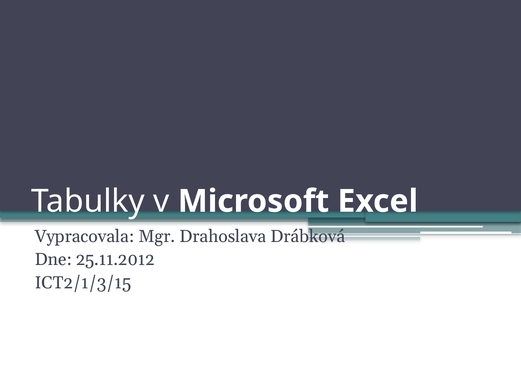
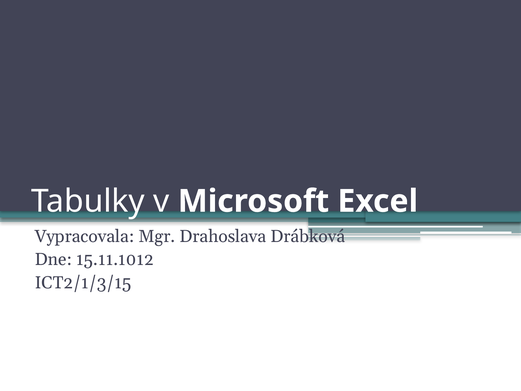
25.11.2012: 25.11.2012 -> 15.11.1012 (115, 259)
